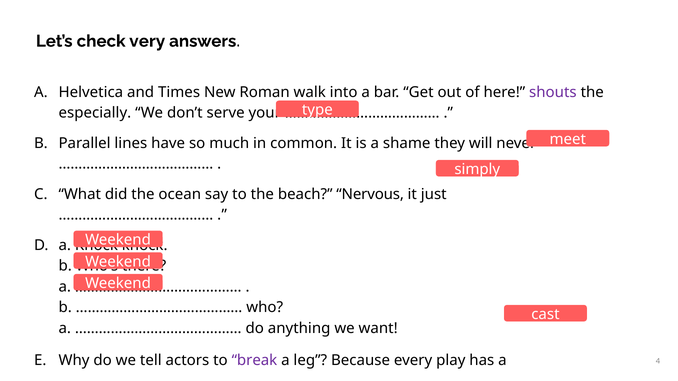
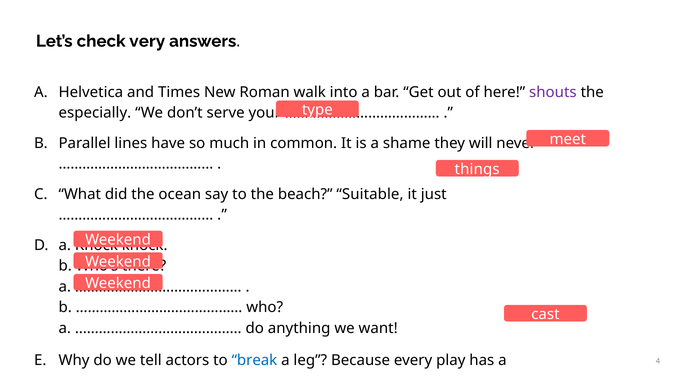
simply: simply -> things (477, 169)
Nervous: Nervous -> Suitable (370, 194)
break colour: purple -> blue (254, 361)
